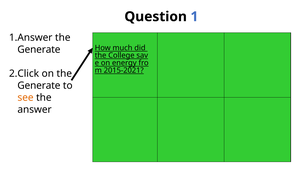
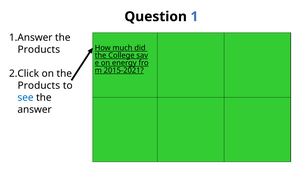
Generate: Generate -> Products (39, 49)
Generate: Generate -> Products (39, 85)
see colour: orange -> blue (26, 97)
